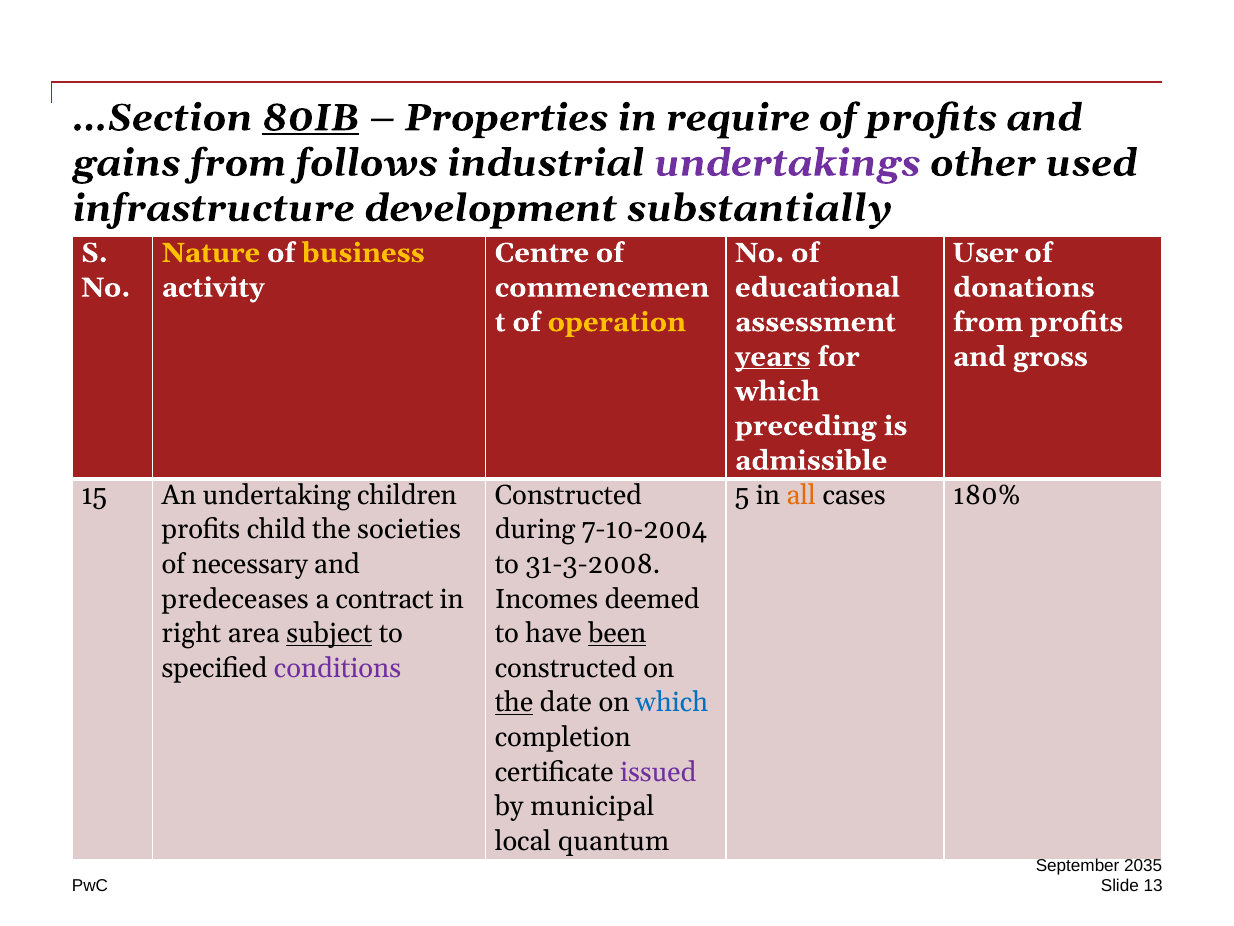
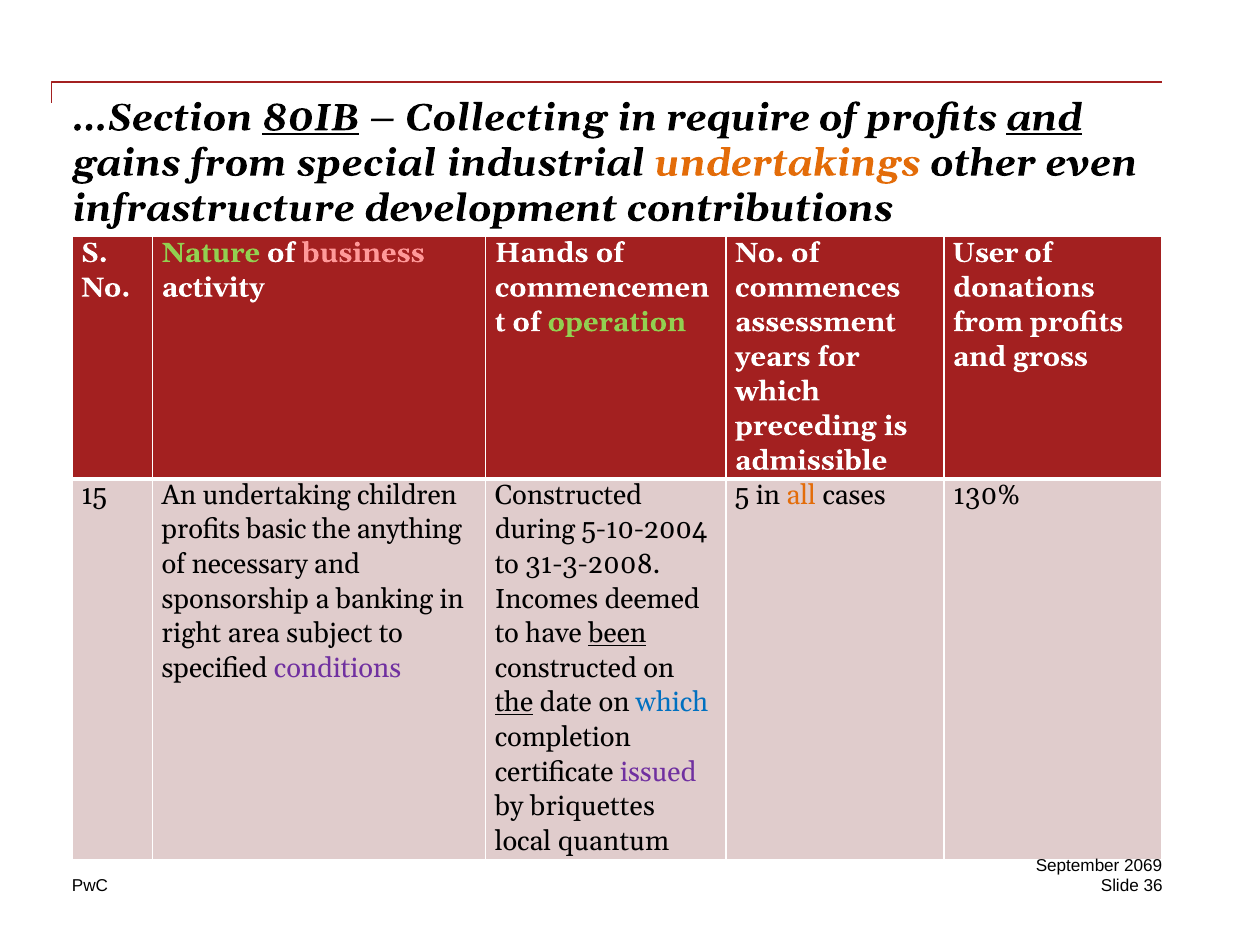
Properties: Properties -> Collecting (506, 118)
and underline: none -> present (1044, 118)
follows: follows -> special (366, 163)
undertakings colour: purple -> orange (787, 163)
used: used -> even (1091, 163)
substantially: substantially -> contributions (760, 208)
Nature colour: yellow -> light green (211, 253)
business colour: yellow -> pink (363, 253)
Centre: Centre -> Hands (542, 253)
educational: educational -> commences (818, 287)
operation colour: yellow -> light green (617, 322)
years underline: present -> none (773, 357)
180%: 180% -> 130% (987, 495)
child: child -> basic (276, 530)
societies: societies -> anything (409, 530)
7-10-2004: 7-10-2004 -> 5-10-2004 (644, 530)
predeceases: predeceases -> sponsorship (235, 599)
contract: contract -> banking (385, 599)
subject underline: present -> none (329, 633)
municipal: municipal -> briquettes (592, 806)
2035: 2035 -> 2069 (1143, 865)
13: 13 -> 36 (1153, 886)
